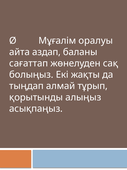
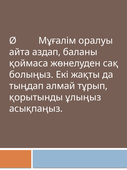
сағаттап: сағаттап -> қоймаса (29, 63)
алыңыз: алыңыз -> ұлыңыз (83, 97)
